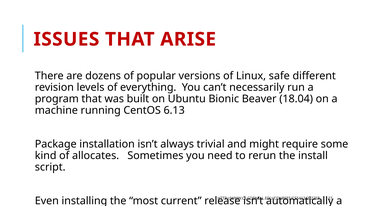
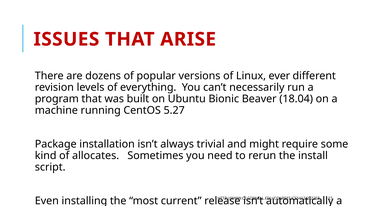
Linux safe: safe -> ever (279, 76)
6.13: 6.13 -> 5.27 (174, 110)
